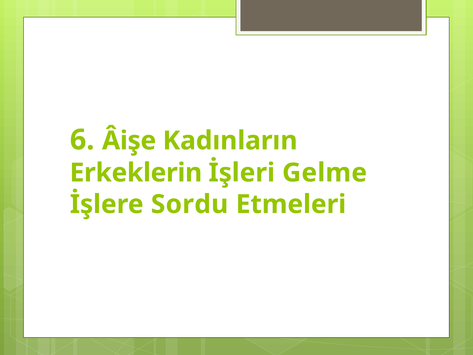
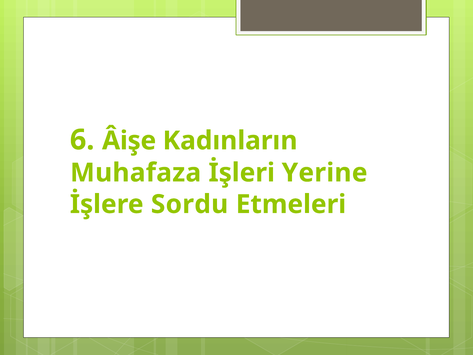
Erkeklerin: Erkeklerin -> Muhafaza (136, 173)
Gelme: Gelme -> Yerine (325, 173)
